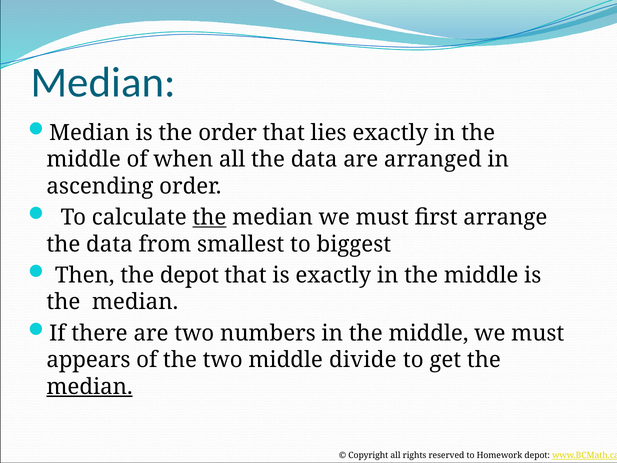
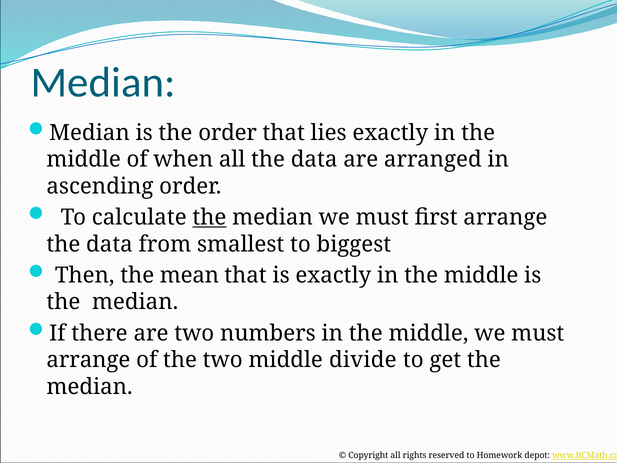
the depot: depot -> mean (189, 275)
appears: appears -> arrange (88, 360)
median underline: present -> none (90, 387)
